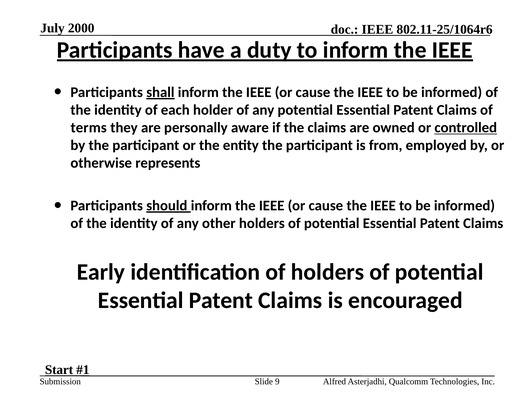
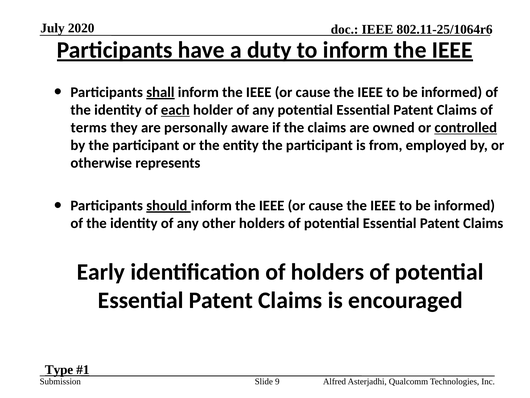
2000: 2000 -> 2020 (81, 28)
each underline: none -> present (175, 110)
Start: Start -> Type (59, 369)
